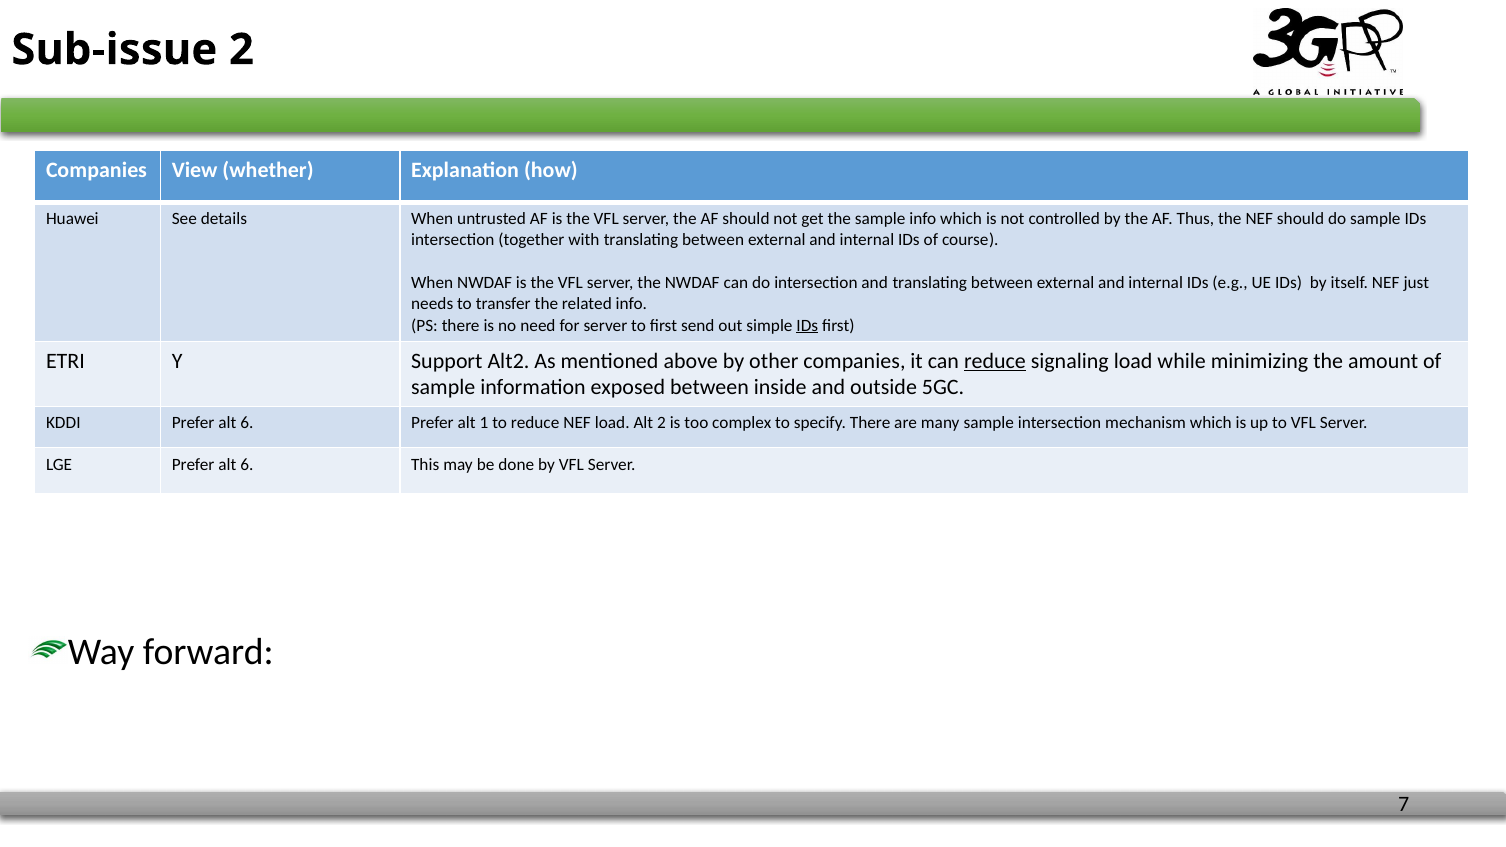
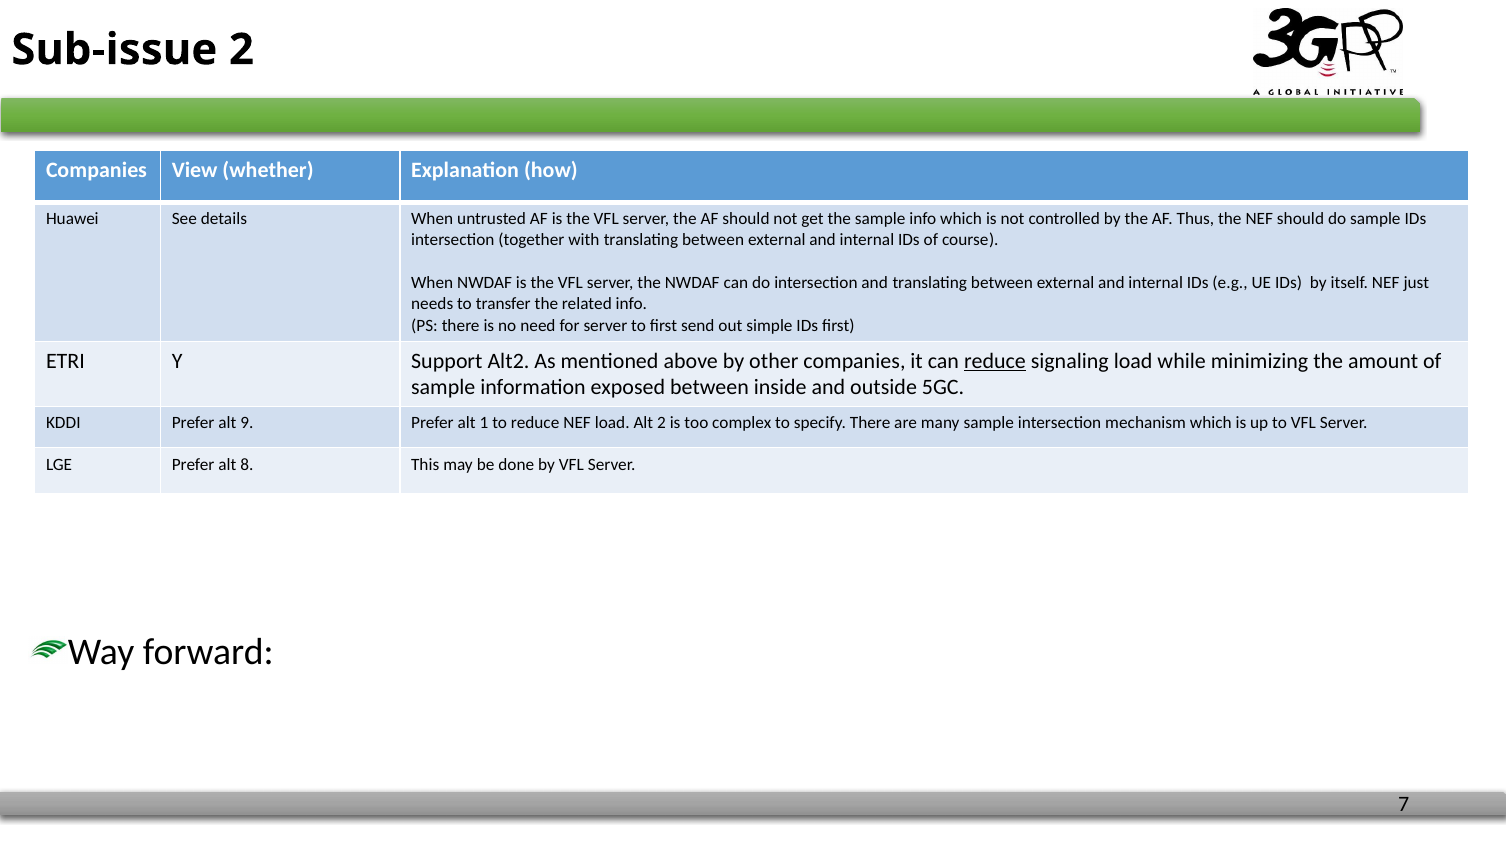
IDs underline: present -> none (807, 326)
KDDI Prefer alt 6: 6 -> 9 (247, 423)
LGE Prefer alt 6: 6 -> 8 (247, 464)
